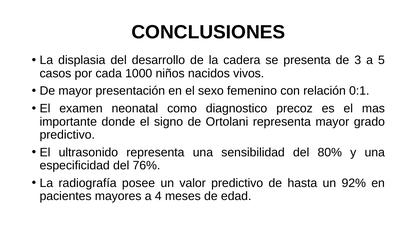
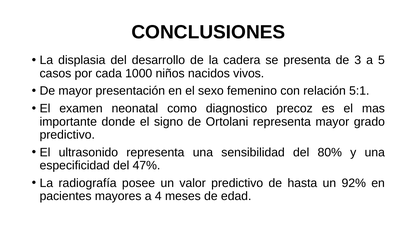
0:1: 0:1 -> 5:1 (359, 91)
76%: 76% -> 47% (146, 165)
